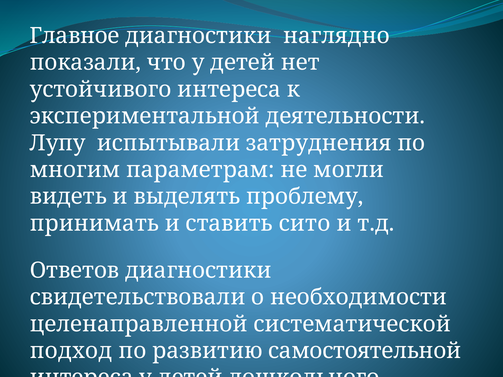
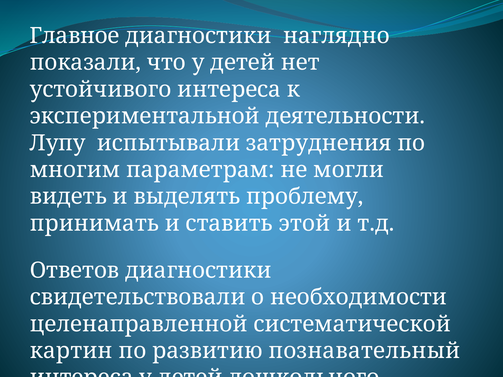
сито: сито -> этой (305, 224)
подход: подход -> картин (71, 351)
самостоятельной: самостоятельной -> познавательный (364, 351)
